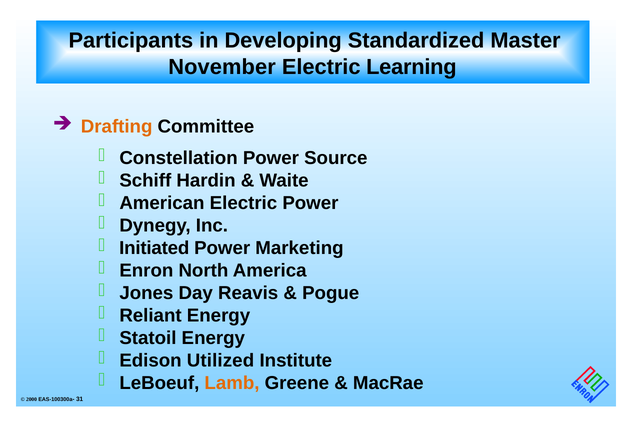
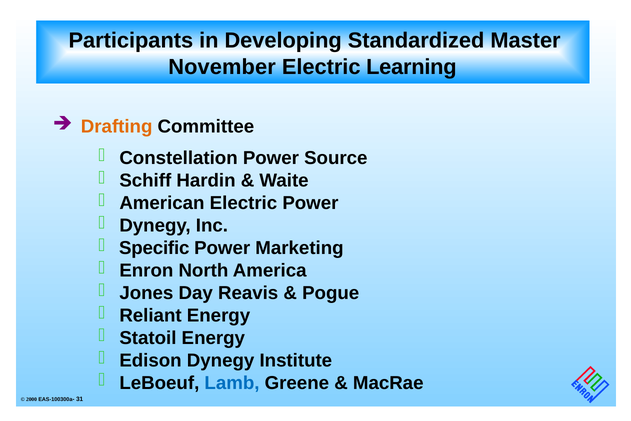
Initiated: Initiated -> Specific (154, 248)
Edison Utilized: Utilized -> Dynegy (221, 360)
Lamb colour: orange -> blue (232, 382)
